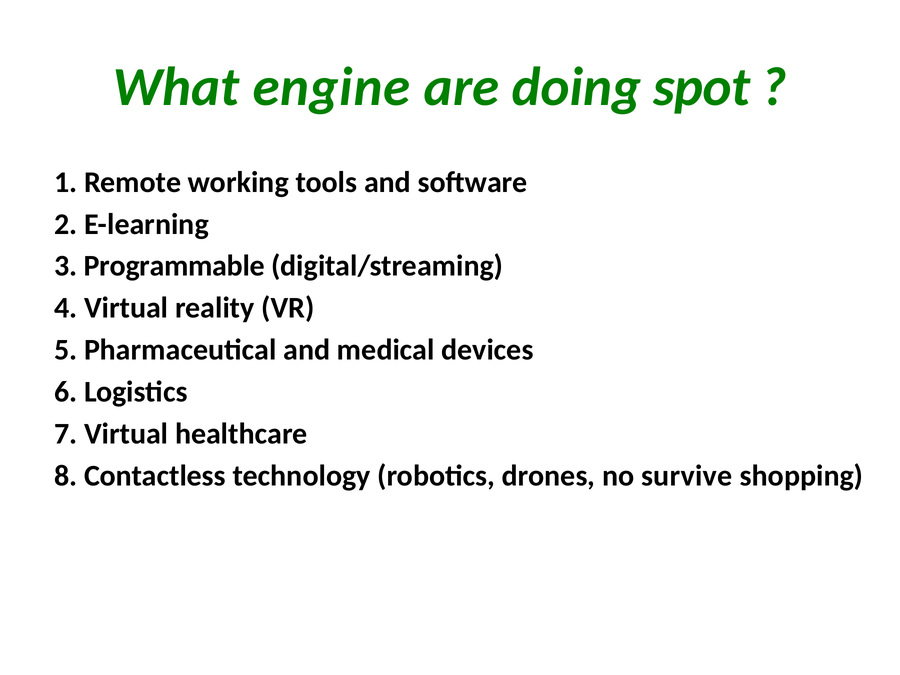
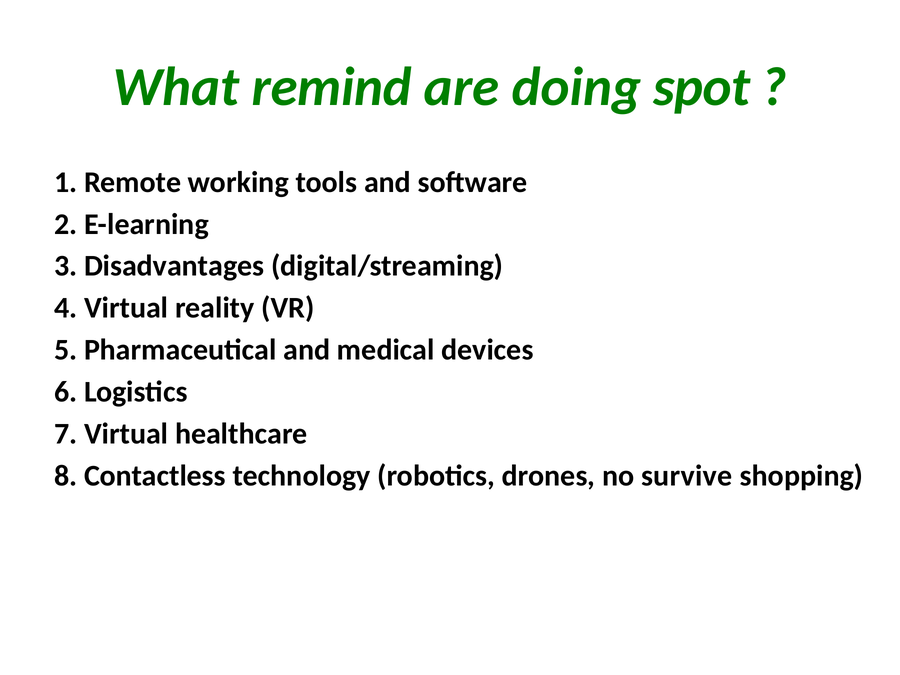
engine: engine -> remind (332, 87)
Programmable: Programmable -> Disadvantages (174, 266)
